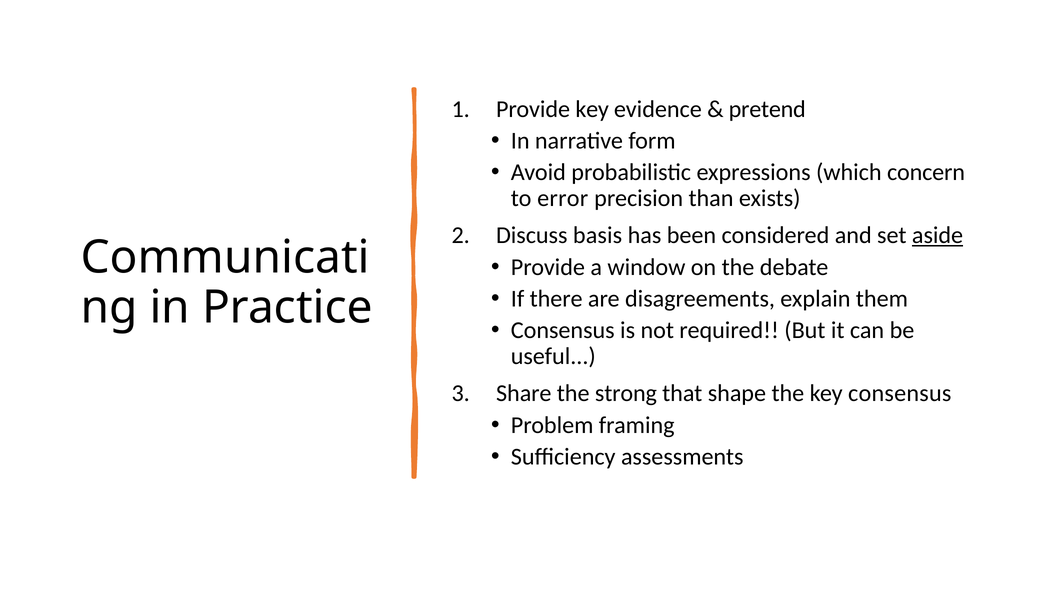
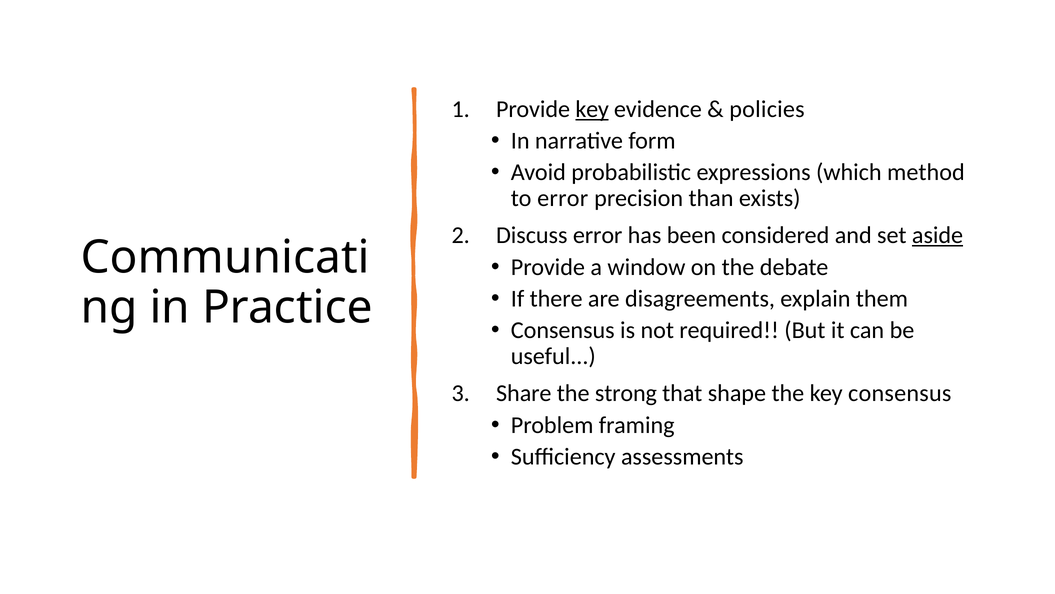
key underline: none -> present (592, 109)
pretend: pretend -> policies (767, 109)
concern: concern -> method (926, 172)
Discuss basis: basis -> error (598, 235)
